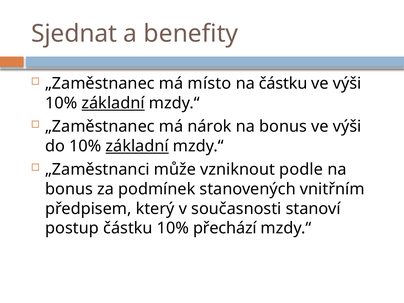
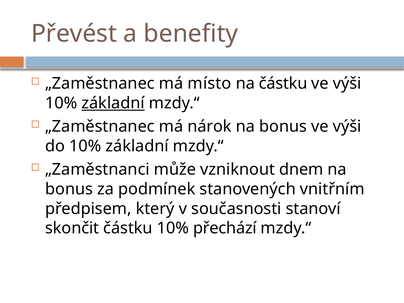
Sjednat: Sjednat -> Převést (74, 34)
základní underline: present -> none (137, 146)
podle: podle -> dnem (301, 170)
postup: postup -> skončit (72, 228)
